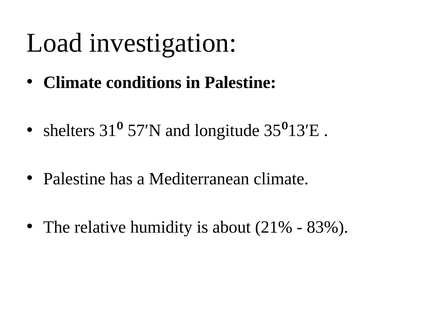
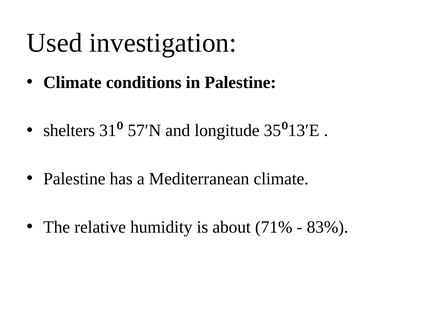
Load: Load -> Used (54, 43)
21%: 21% -> 71% (274, 227)
